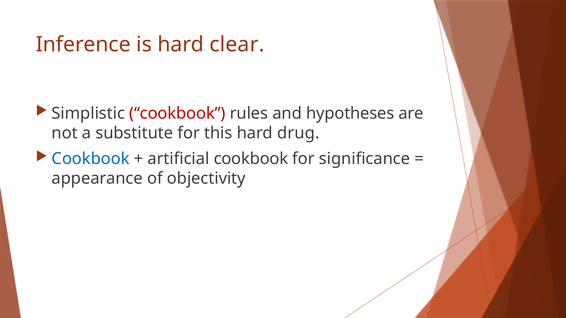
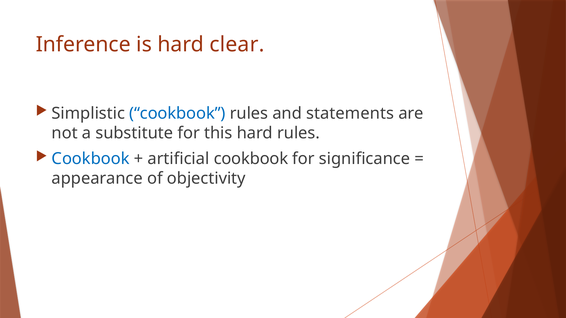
cookbook colour: red -> blue (177, 113)
hypotheses: hypotheses -> statements (350, 113)
hard drug: drug -> rules (298, 133)
